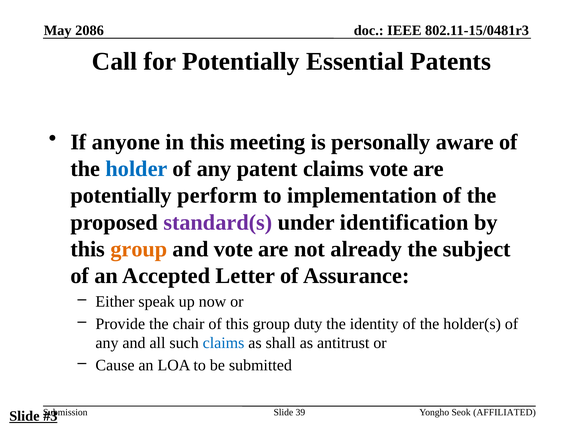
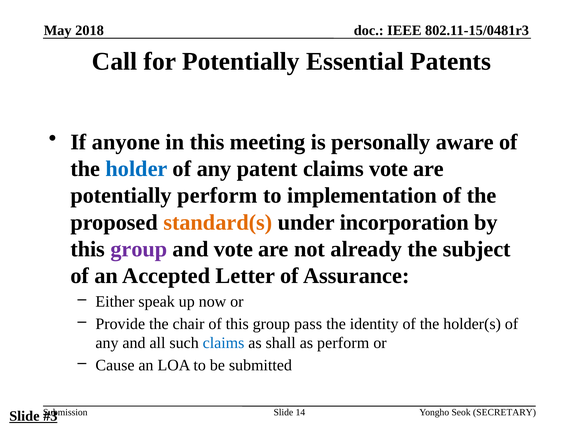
2086: 2086 -> 2018 (90, 31)
standard(s colour: purple -> orange (218, 223)
identification: identification -> incorporation (404, 223)
group colour: orange -> purple (139, 249)
duty: duty -> pass (308, 324)
as antitrust: antitrust -> perform (343, 343)
39: 39 -> 14 (300, 413)
AFFILIATED: AFFILIATED -> SECRETARY (504, 413)
